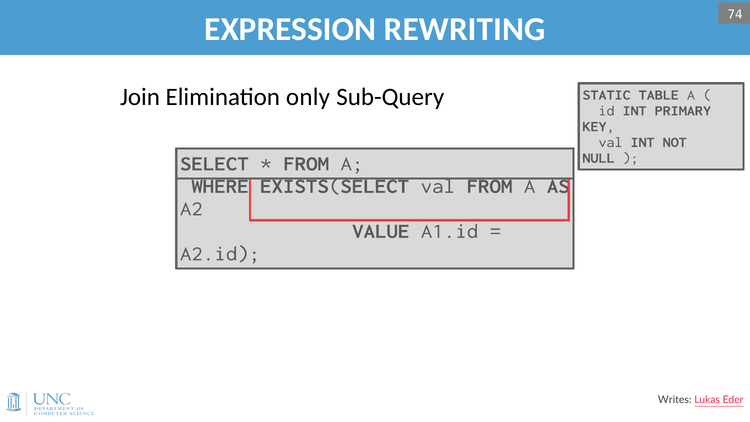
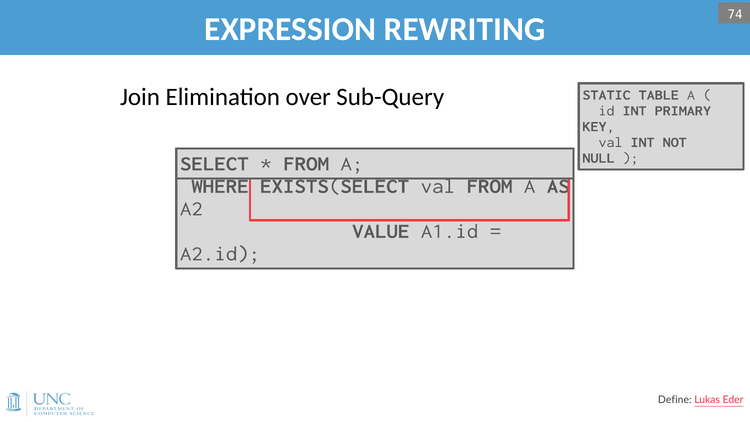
only: only -> over (308, 97)
Writes: Writes -> Define (675, 400)
